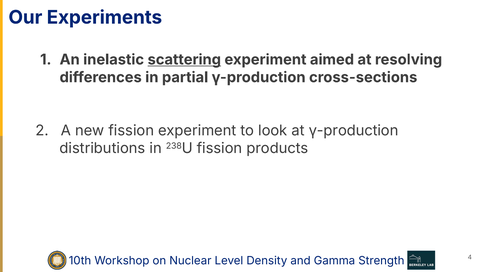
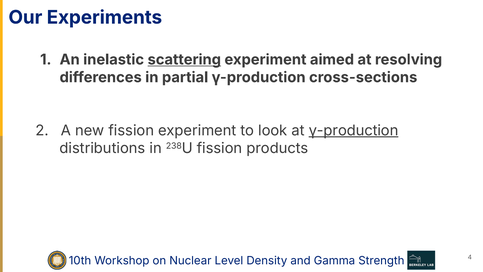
γ-production underline: none -> present (354, 130)
